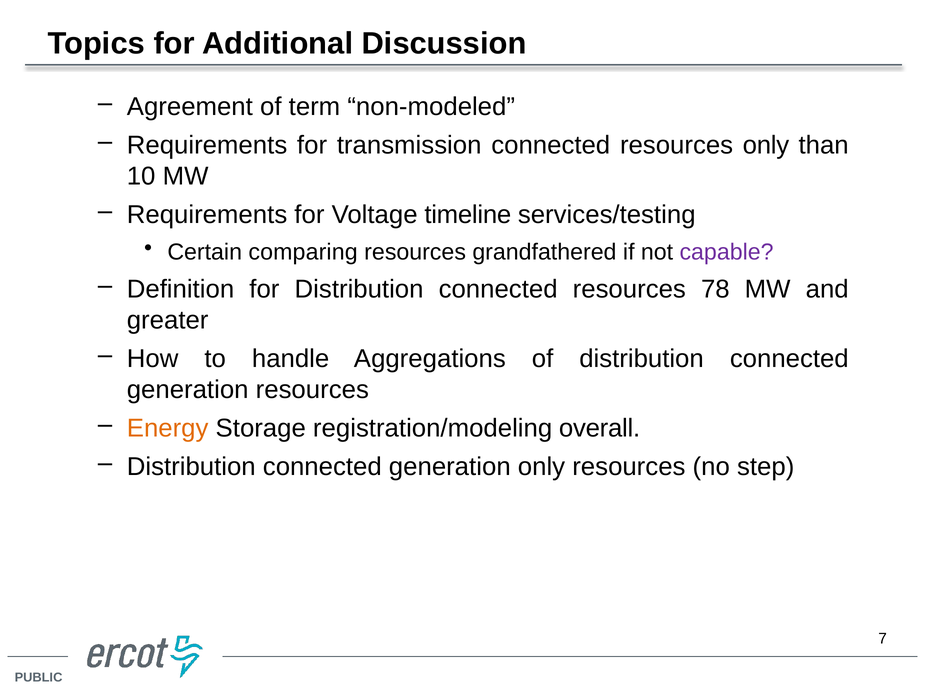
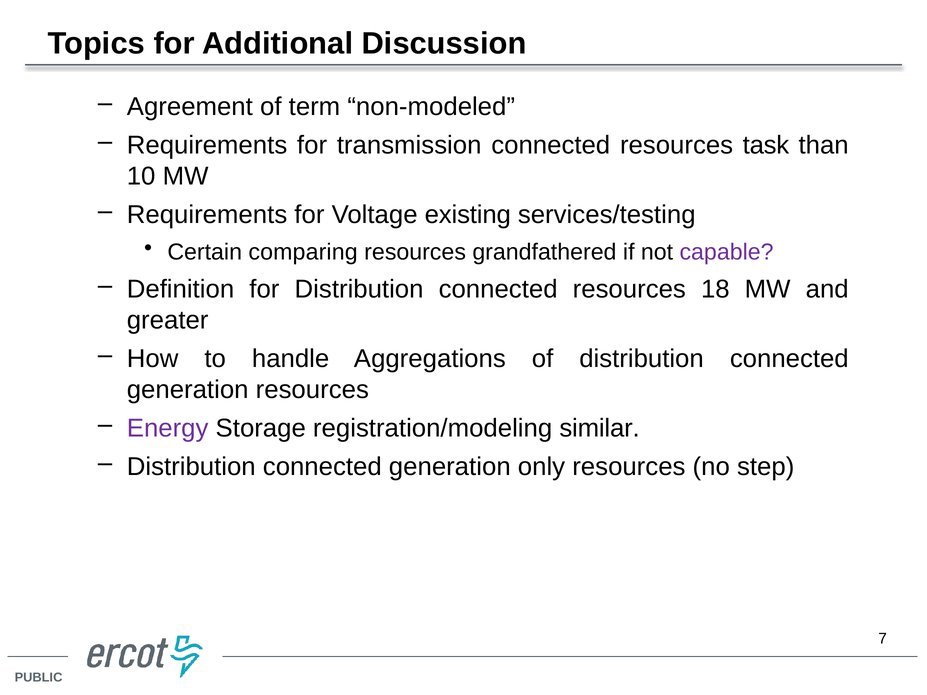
resources only: only -> task (766, 146)
timeline: timeline -> existing (468, 215)
78: 78 -> 18 (715, 289)
Energy colour: orange -> purple (168, 428)
overall: overall -> similar (600, 428)
